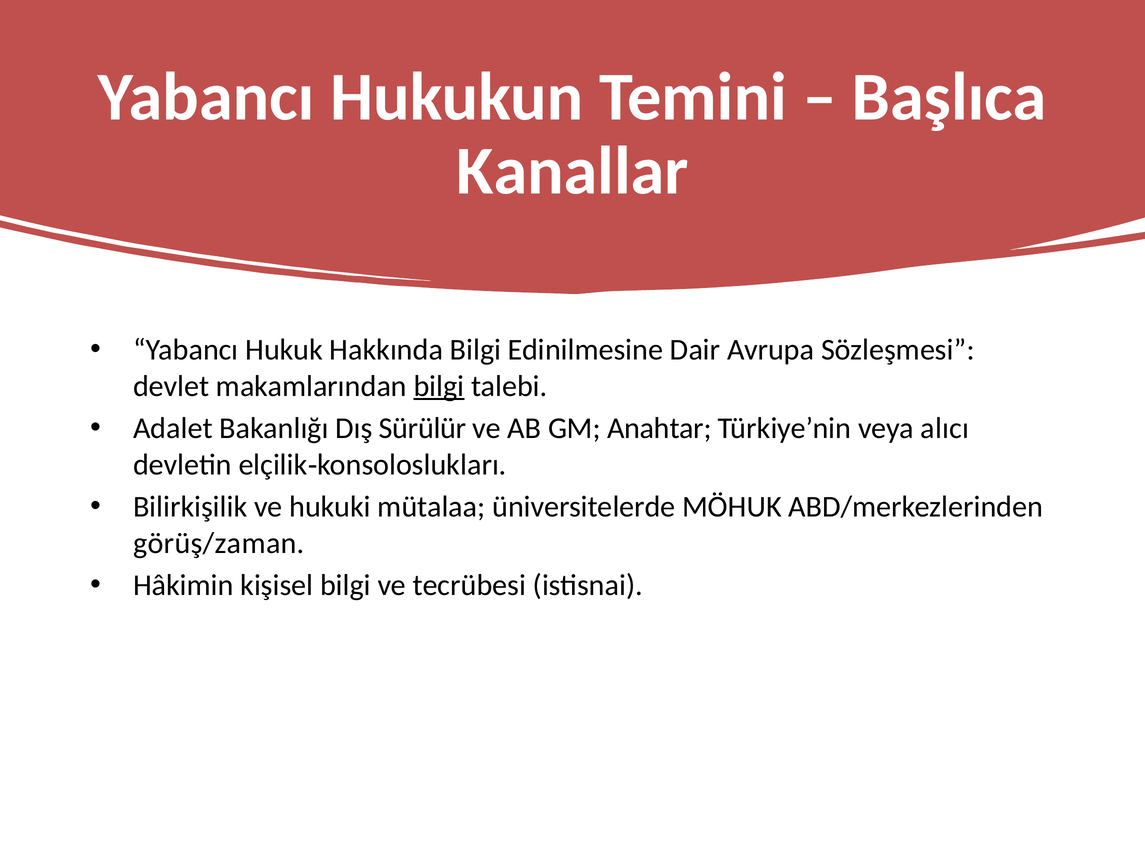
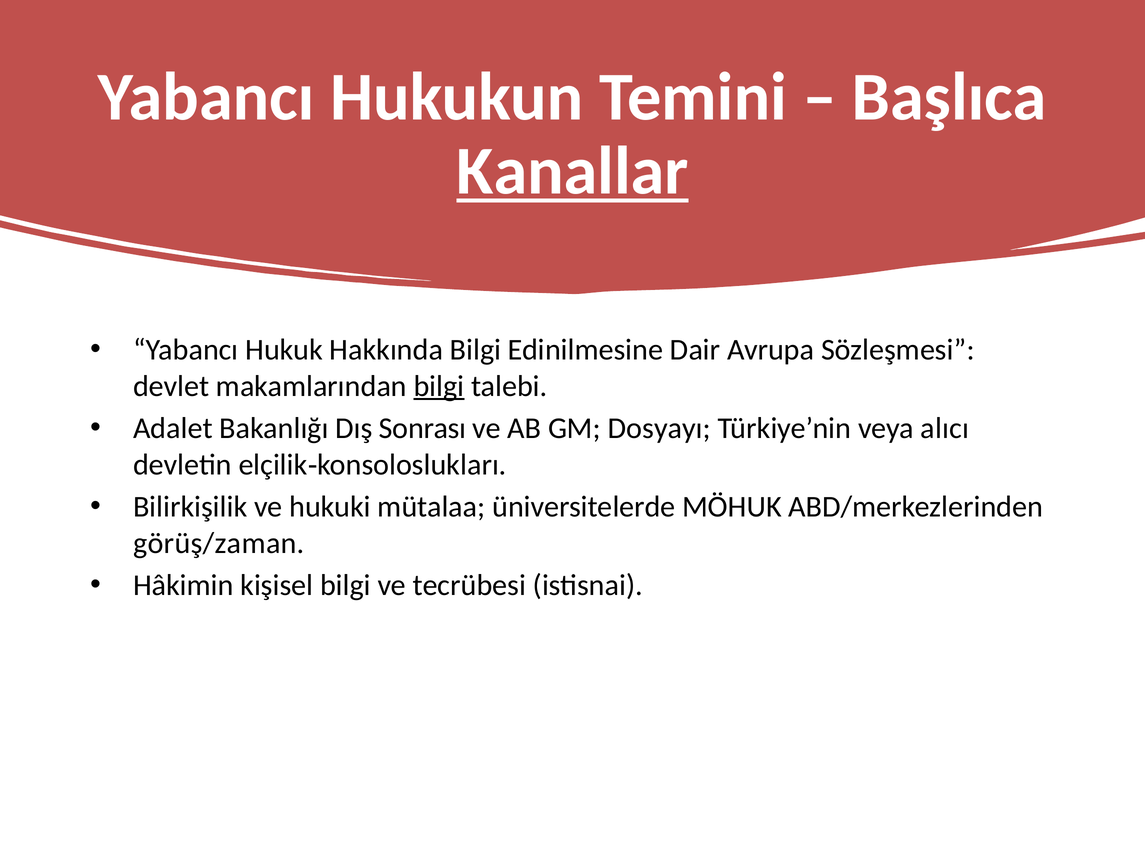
Kanallar underline: none -> present (572, 171)
Sürülür: Sürülür -> Sonrası (423, 428)
Anahtar: Anahtar -> Dosyayı (659, 428)
